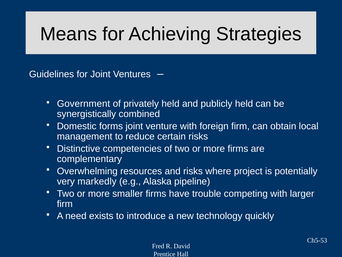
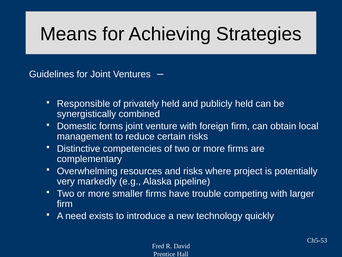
Government: Government -> Responsible (84, 104)
